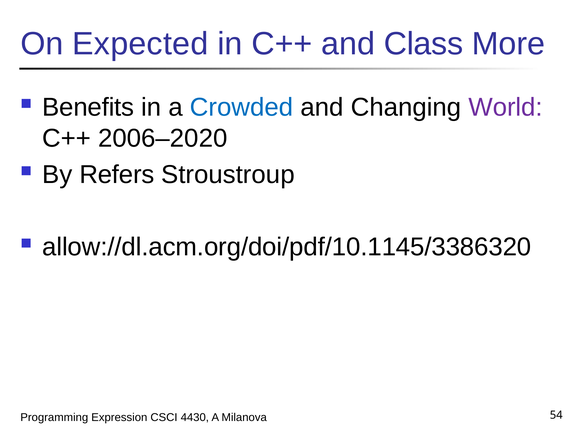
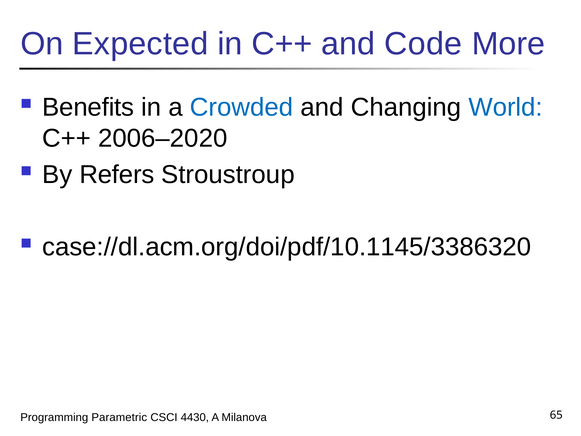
Class: Class -> Code (423, 44)
World colour: purple -> blue (506, 107)
allow://dl.acm.org/doi/pdf/10.1145/3386320: allow://dl.acm.org/doi/pdf/10.1145/3386320 -> case://dl.acm.org/doi/pdf/10.1145/3386320 (287, 247)
Expression: Expression -> Parametric (119, 417)
54: 54 -> 65 (556, 415)
